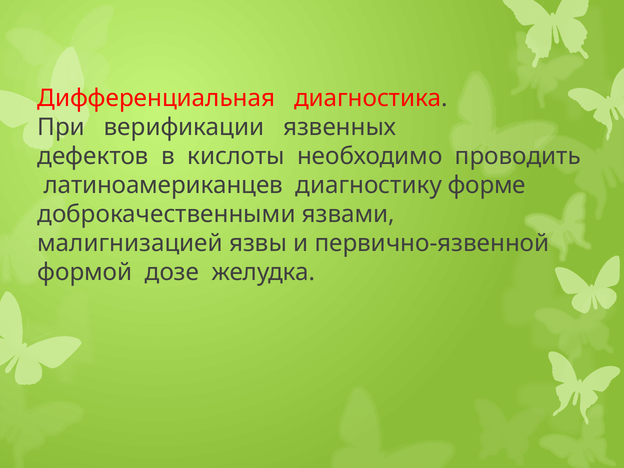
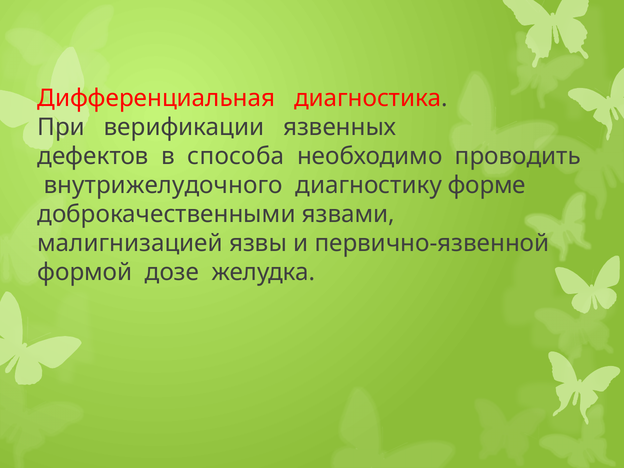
кислоты: кислоты -> способа (236, 156)
латиноамериканцев: латиноамериканцев -> внутрижелудочного (163, 185)
